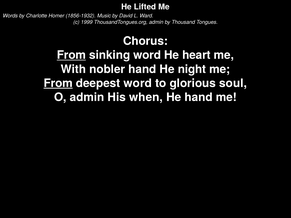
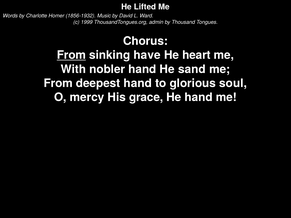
sinking word: word -> have (147, 55)
night: night -> sand (192, 69)
From underline: present -> none (58, 83)
deepest word: word -> hand (138, 83)
O admin: admin -> mercy (87, 97)
when: when -> grace (146, 97)
